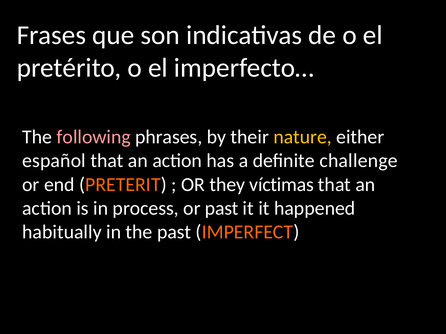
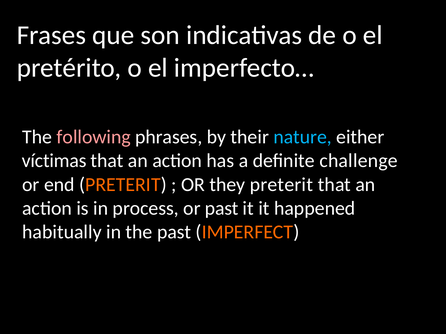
nature colour: yellow -> light blue (303, 137)
español: español -> víctimas (54, 161)
they víctimas: víctimas -> preterit (281, 185)
